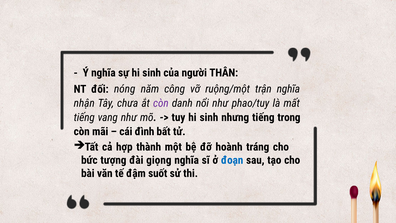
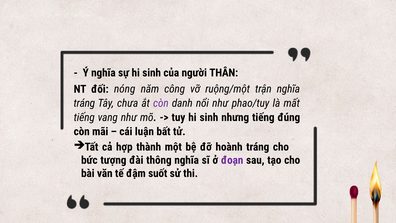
nhận: nhận -> tráng (84, 103)
trong: trong -> đúng (289, 117)
đình: đình -> luận (144, 131)
giọng: giọng -> thông (159, 160)
đoạn colour: blue -> purple (232, 160)
